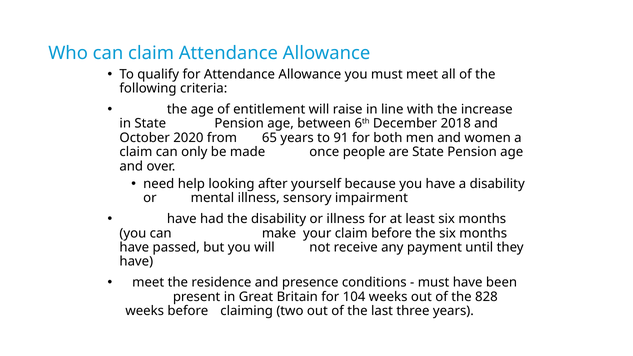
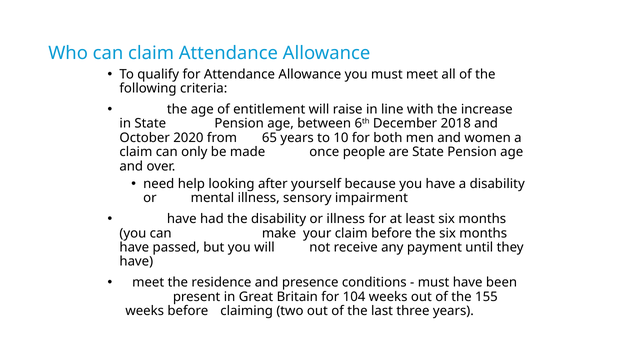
91: 91 -> 10 (341, 138)
828: 828 -> 155 (486, 297)
